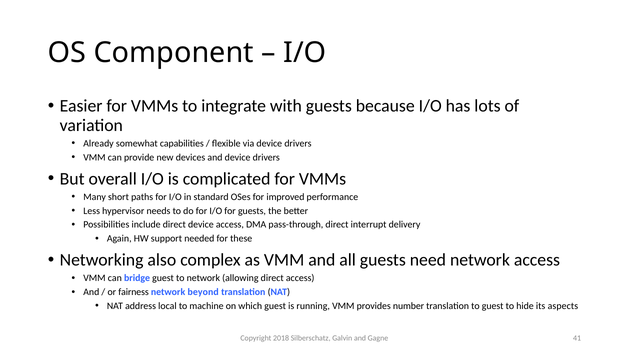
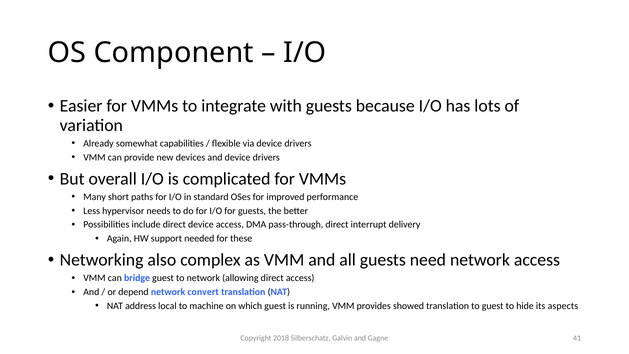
fairness: fairness -> depend (133, 292)
beyond: beyond -> convert (203, 292)
number: number -> showed (409, 306)
